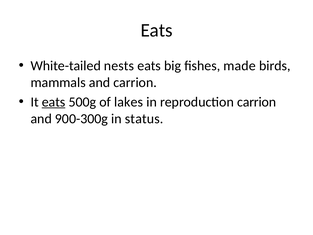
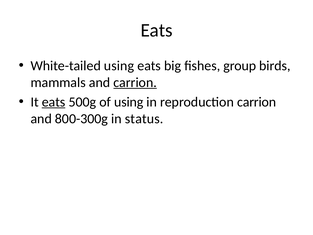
White-tailed nests: nests -> using (119, 66)
made: made -> group (240, 66)
carrion underline: none -> present (135, 82)
of lakes: lakes -> using (129, 102)
900-300g: 900-300g -> 800-300g (81, 119)
